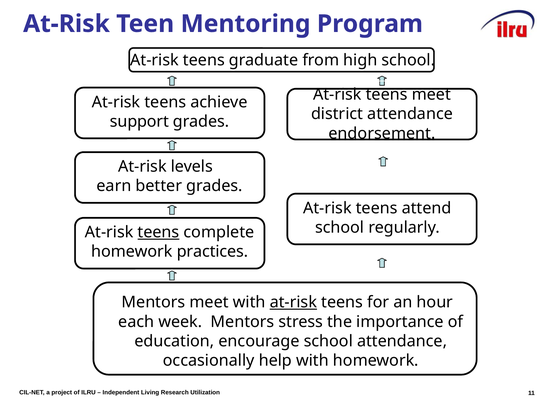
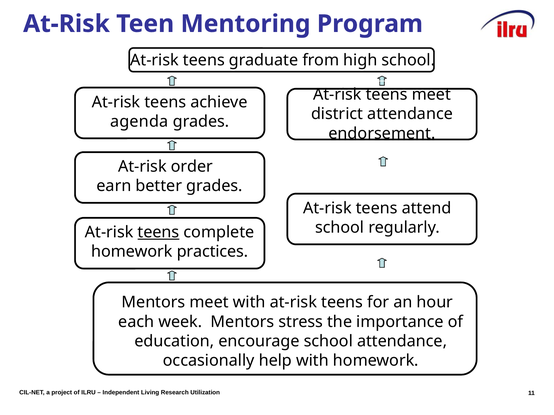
support: support -> agenda (139, 122)
levels: levels -> order (192, 167)
at-risk underline: present -> none (293, 303)
